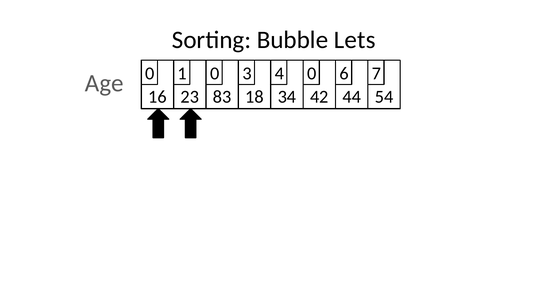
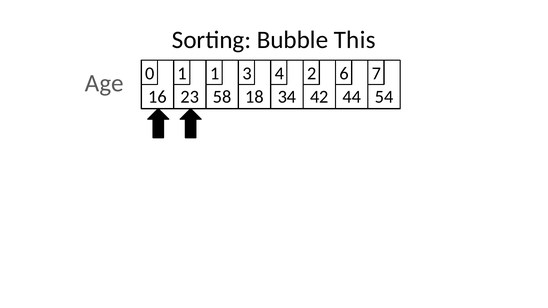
Lets: Lets -> This (355, 40)
1 0: 0 -> 1 (215, 74)
4 0: 0 -> 2 (312, 74)
83: 83 -> 58 (222, 97)
